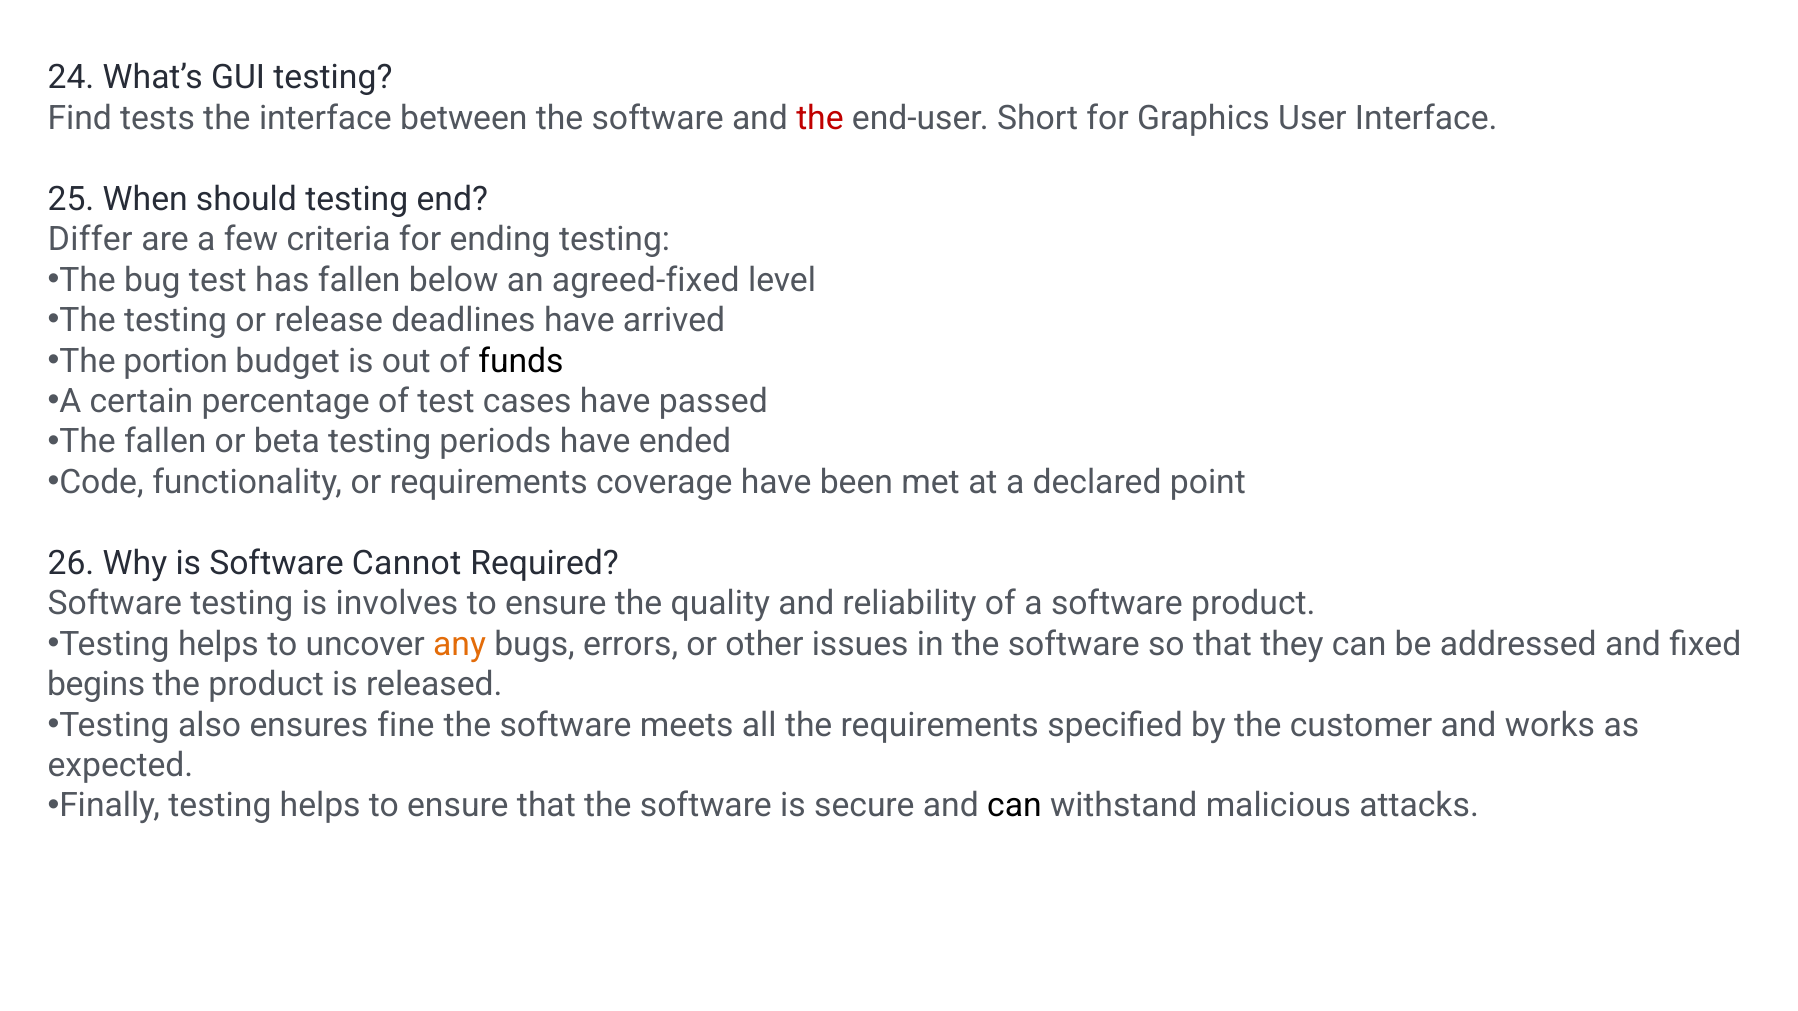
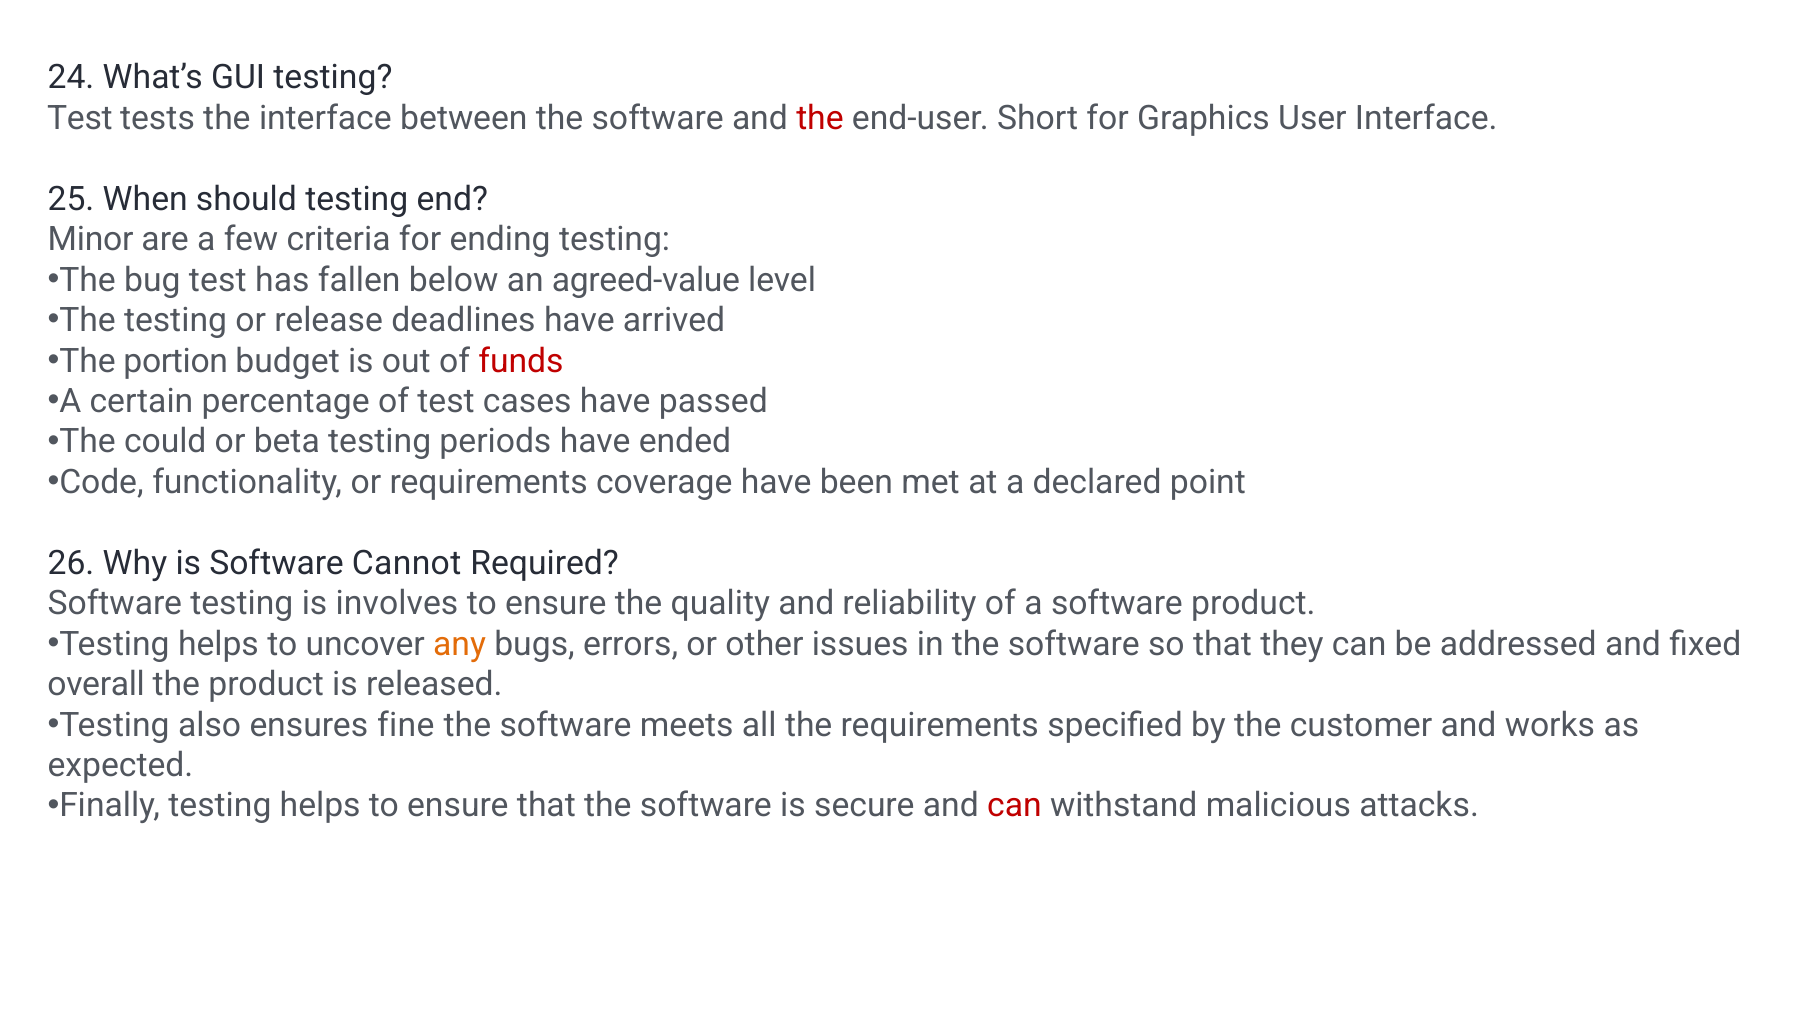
Find: Find -> Test (80, 118)
Differ: Differ -> Minor (91, 240)
agreed-fixed: agreed-fixed -> agreed-value (646, 280)
funds colour: black -> red (521, 361)
The fallen: fallen -> could (165, 442)
begins: begins -> overall (96, 685)
can colour: black -> red (1014, 806)
